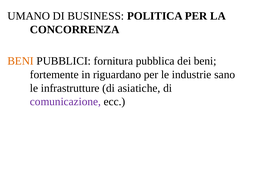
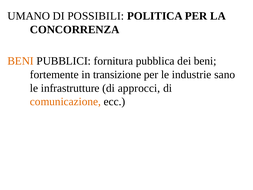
BUSINESS: BUSINESS -> POSSIBILI (96, 16)
riguardano: riguardano -> transizione (117, 74)
asiatiche: asiatiche -> approcci (139, 88)
comunicazione colour: purple -> orange (65, 101)
